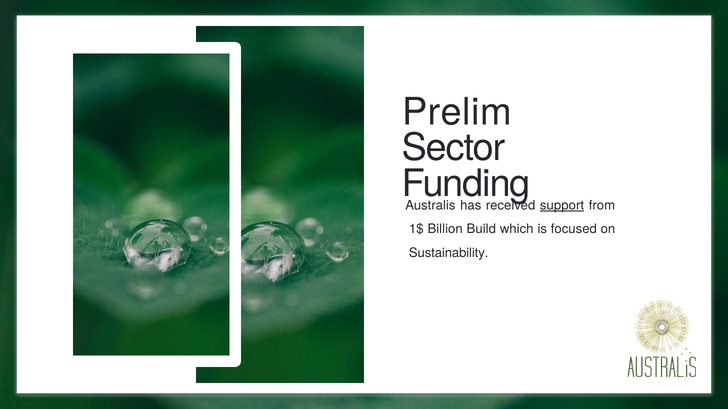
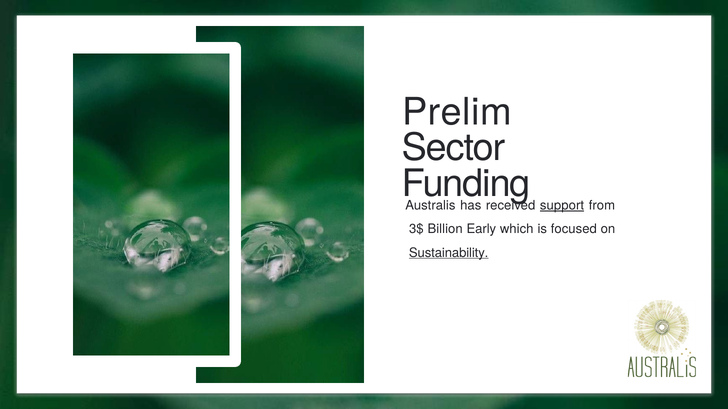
1$: 1$ -> 3$ (416, 229)
Build: Build -> Early (481, 229)
Sustainability underline: none -> present (449, 253)
